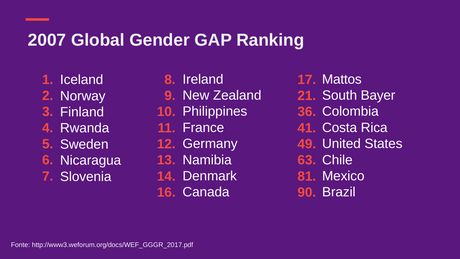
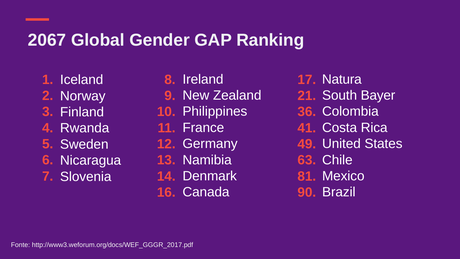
2007: 2007 -> 2067 (47, 40)
Mattos: Mattos -> Natura (342, 79)
